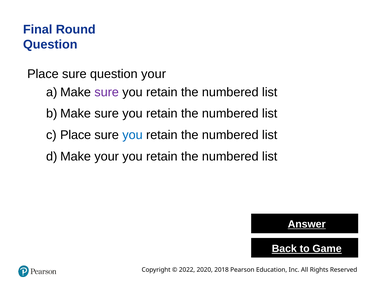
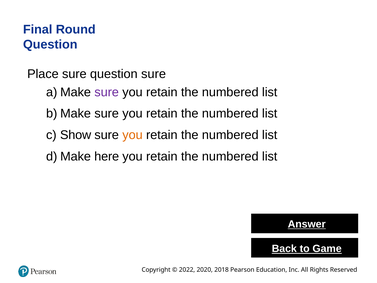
question your: your -> sure (154, 74)
Place: Place -> Show (76, 135)
you colour: blue -> orange (132, 135)
your: your -> here (107, 156)
